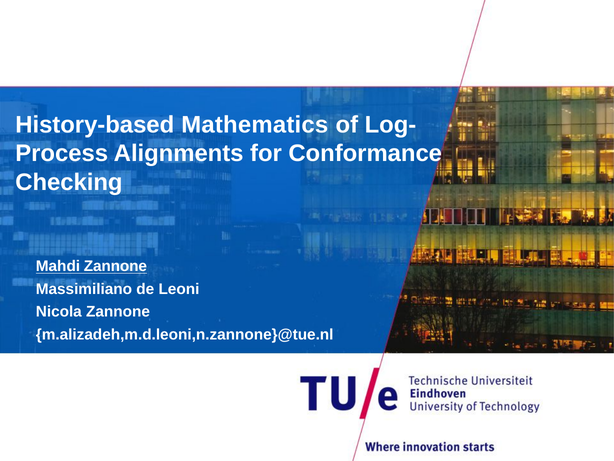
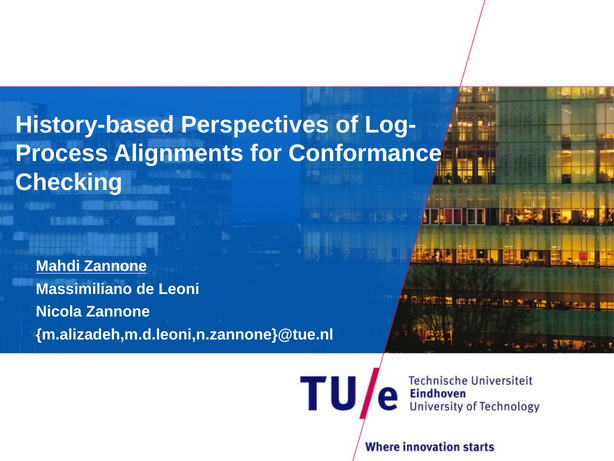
Mathematics: Mathematics -> Perspectives (255, 125)
